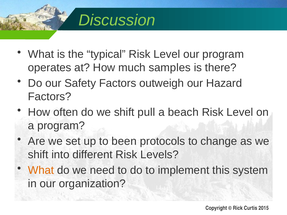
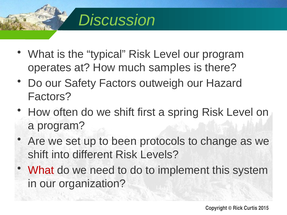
pull: pull -> first (146, 112)
beach: beach -> spring (183, 112)
What colour: orange -> red (41, 171)
